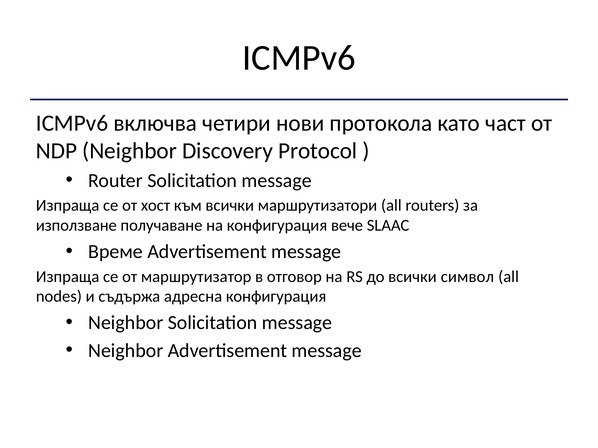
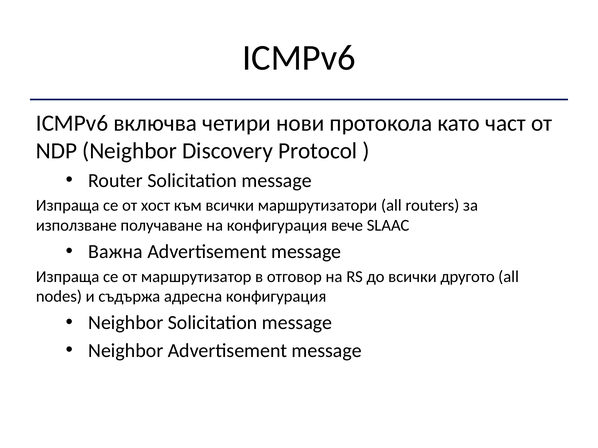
Време: Време -> Важна (116, 252)
символ: символ -> другото (468, 277)
